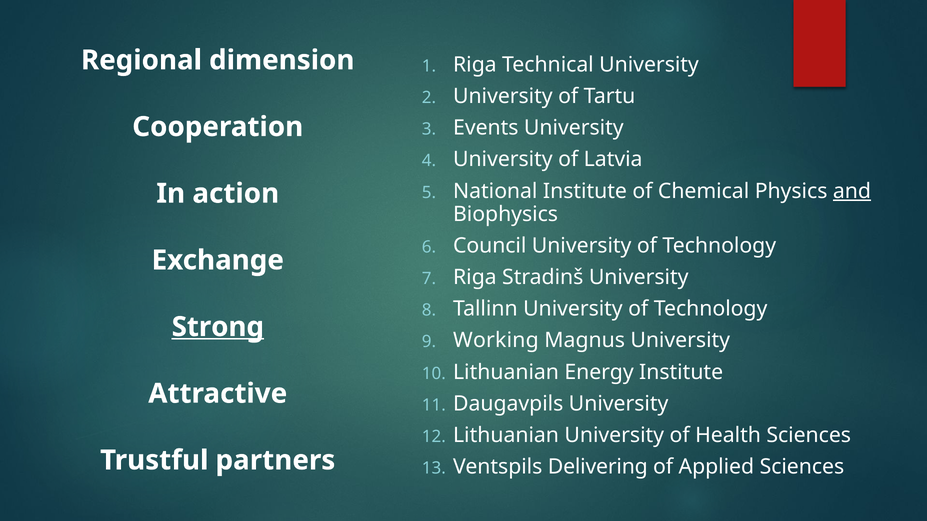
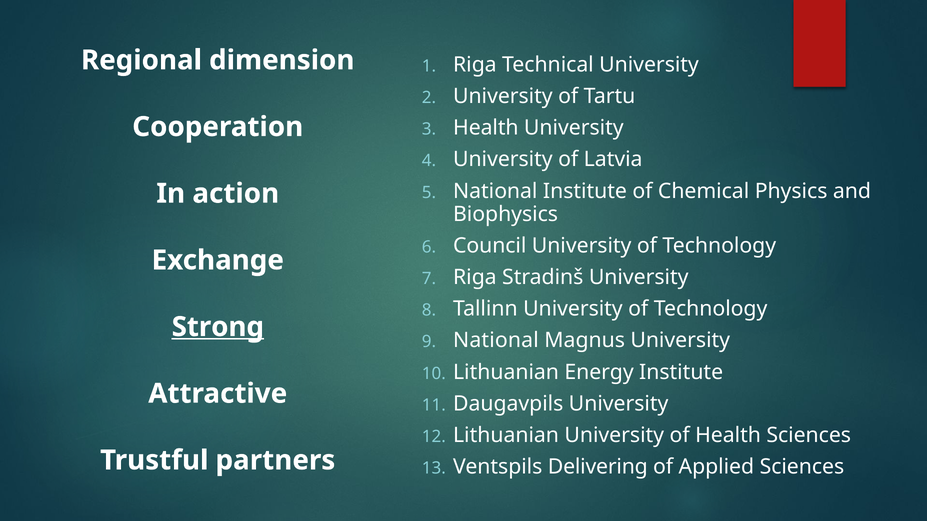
Events: Events -> Health (486, 128)
and underline: present -> none (852, 191)
Working: Working -> National (496, 341)
